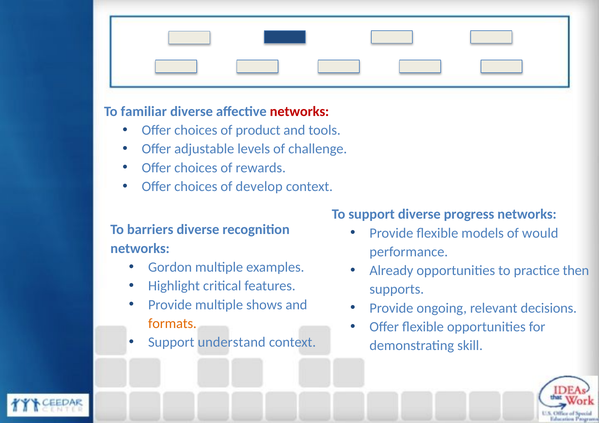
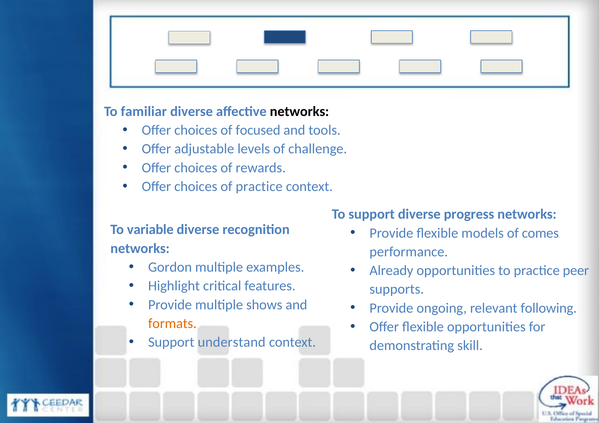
networks colour: red -> black (299, 112)
product: product -> focused (258, 130)
of develop: develop -> practice (259, 187)
barriers: barriers -> variable (150, 230)
would: would -> comes (540, 233)
then: then -> peer (576, 271)
decisions: decisions -> following (549, 308)
